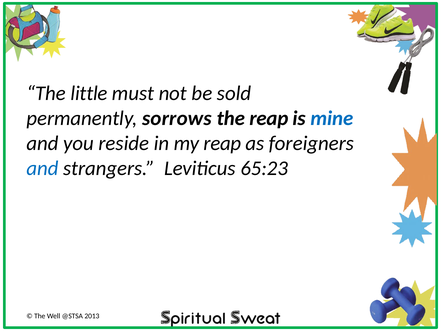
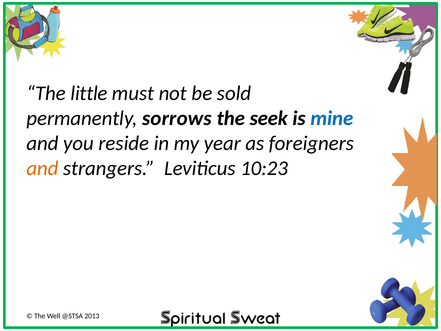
the reap: reap -> seek (269, 118)
my reap: reap -> year (222, 143)
and colour: blue -> orange (42, 168)
65:23: 65:23 -> 10:23 (264, 168)
